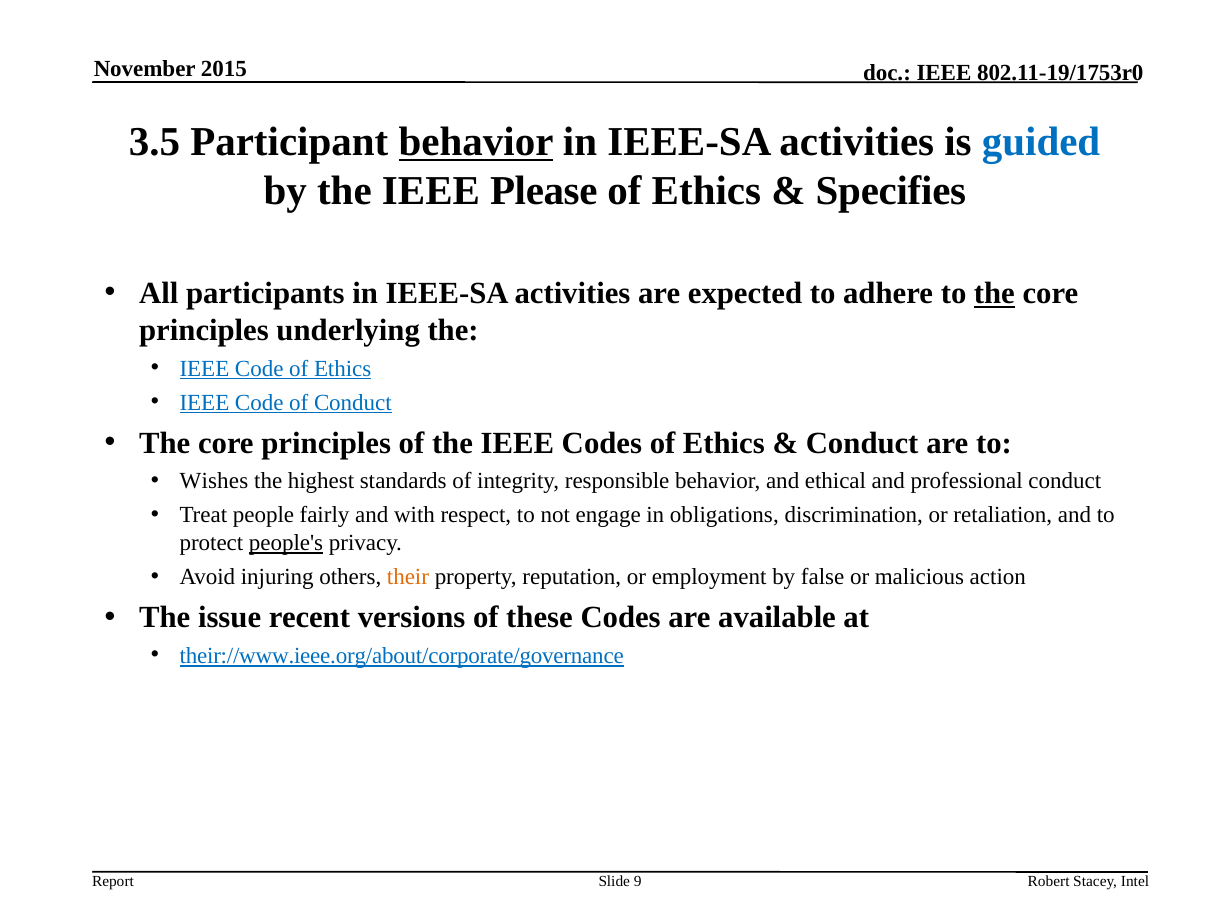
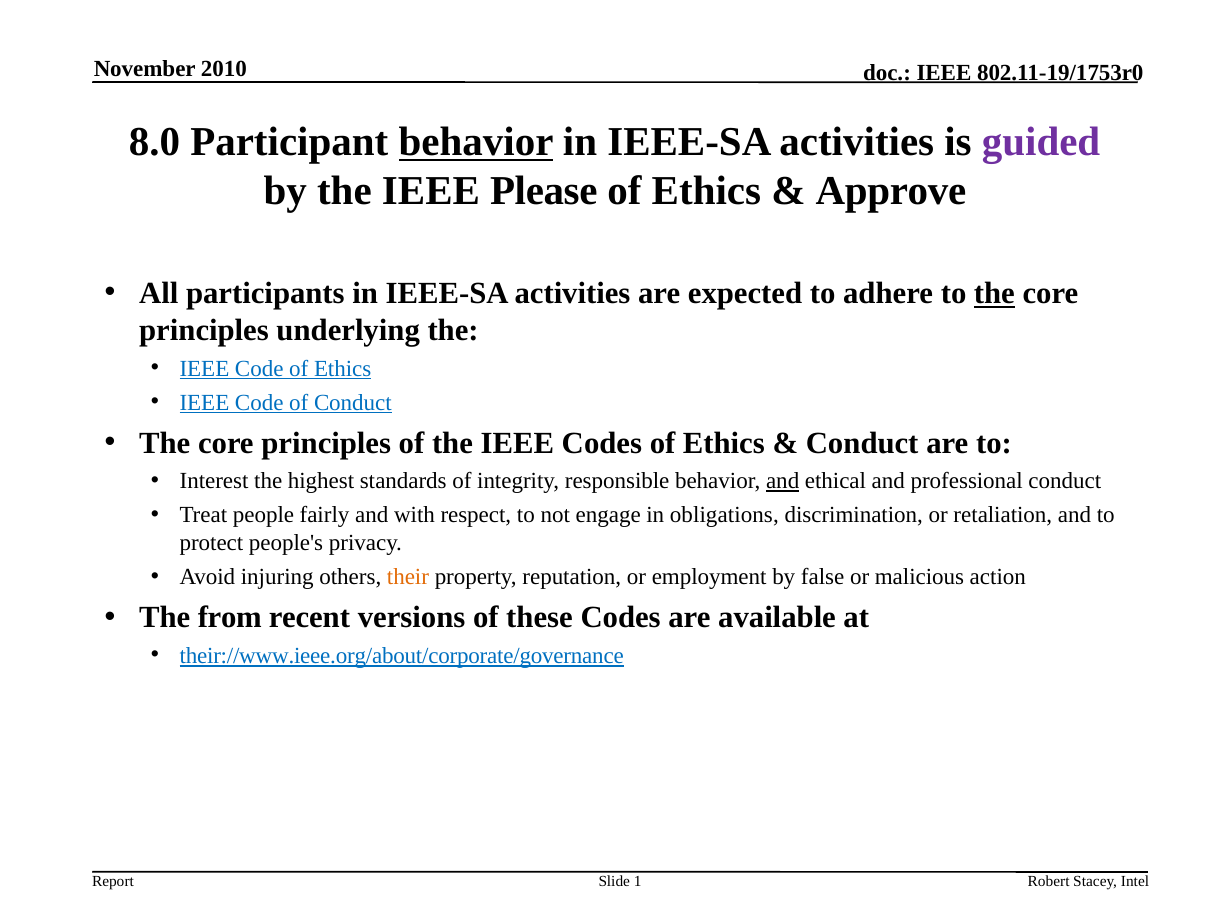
2015: 2015 -> 2010 (224, 69)
3.5: 3.5 -> 8.0 (155, 142)
guided colour: blue -> purple (1041, 142)
Specifies: Specifies -> Approve (891, 191)
Wishes: Wishes -> Interest (214, 481)
and underline: none -> present (783, 481)
people's underline: present -> none (286, 543)
issue: issue -> from (230, 617)
9: 9 -> 1 (638, 881)
